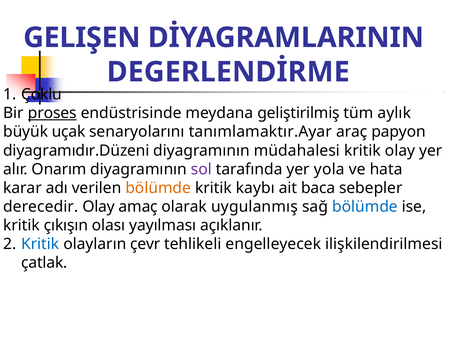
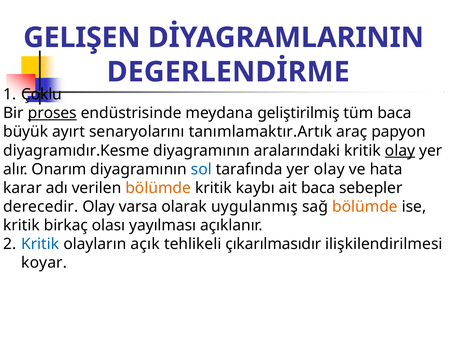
tüm aylık: aylık -> baca (394, 113)
uçak: uçak -> ayırt (69, 132)
tanımlamaktır.Ayar: tanımlamaktır.Ayar -> tanımlamaktır.Artık (260, 132)
diyagramıdır.Düzeni: diyagramıdır.Düzeni -> diyagramıdır.Kesme (76, 151)
müdahalesi: müdahalesi -> aralarındaki (297, 151)
olay underline: none -> present (400, 151)
sol colour: purple -> blue (201, 169)
yer yola: yola -> olay (329, 169)
amaç: amaç -> varsa (138, 207)
bölümde colour: blue -> orange (365, 207)
çıkışın: çıkışın -> birkaç (66, 225)
çevr: çevr -> açık (145, 244)
engelleyecek: engelleyecek -> çıkarılmasıdır (273, 244)
çatlak: çatlak -> koyar (44, 263)
